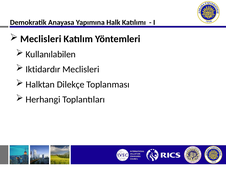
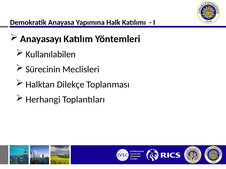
Meclisleri: Meclisleri -> Anayasayı (41, 39)
Iktidardır: Iktidardır -> Sürecinin (43, 70)
